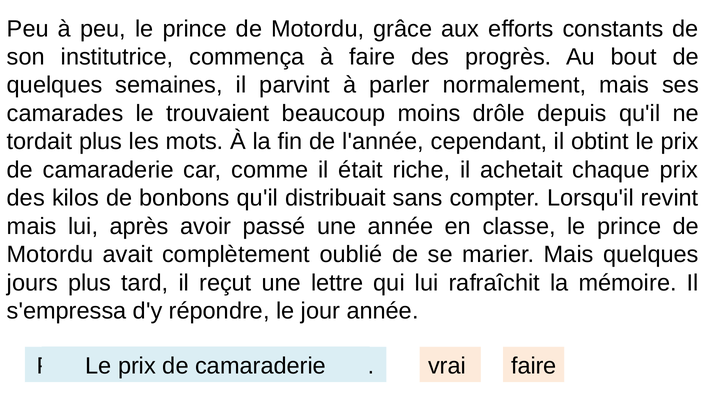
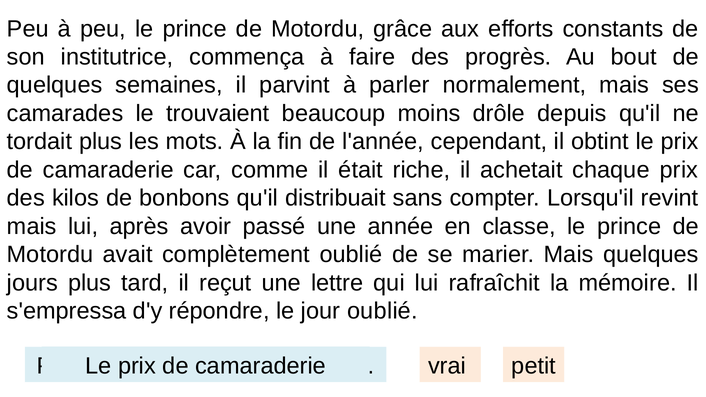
jour année: année -> oublié (382, 311)
vrai faire: faire -> petit (534, 366)
